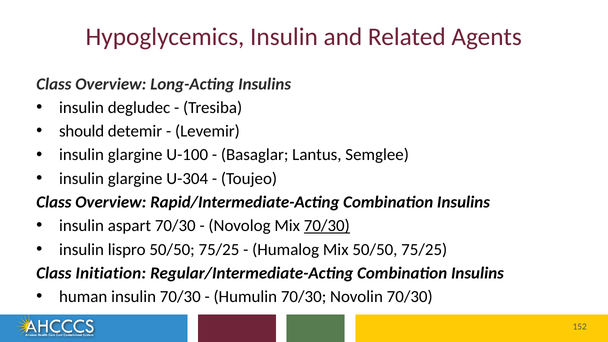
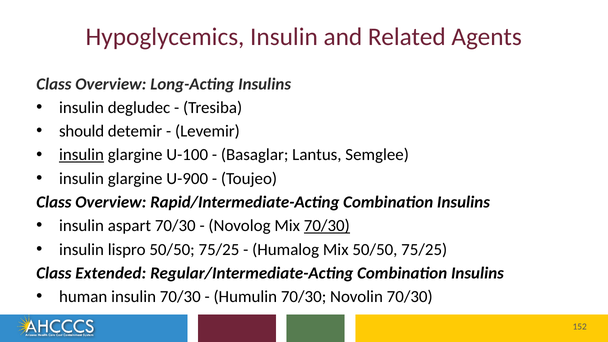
insulin underline: none -> present (82, 155)
U-304: U-304 -> U-900 (187, 179)
Initiation: Initiation -> Extended (111, 273)
